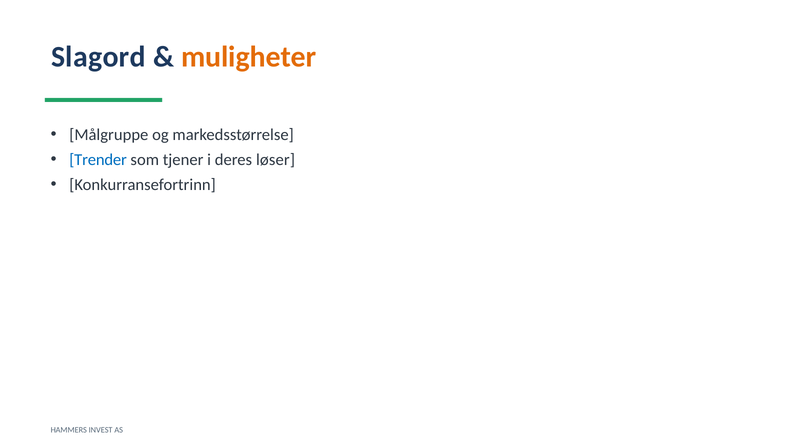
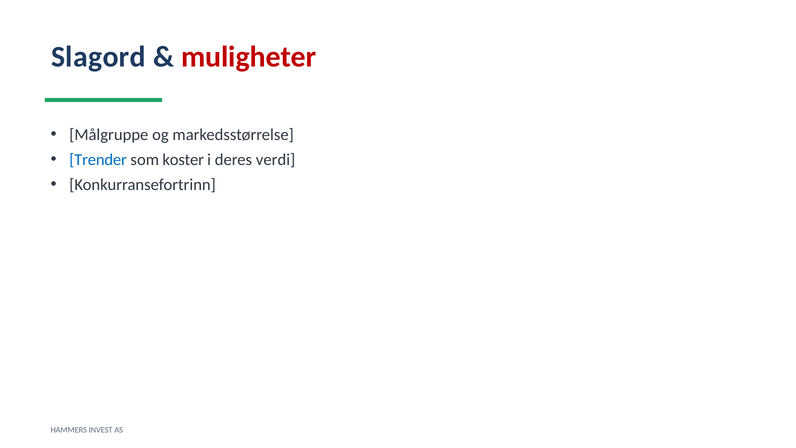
muligheter colour: orange -> red (249, 57)
tjener: tjener -> koster (183, 160)
løser: løser -> verdi (276, 160)
